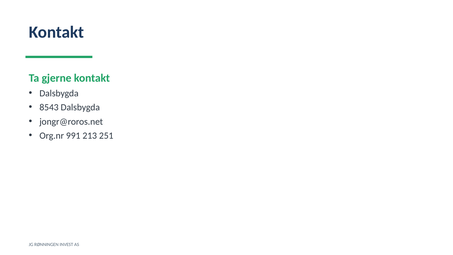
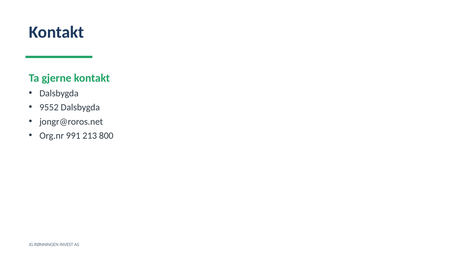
8543: 8543 -> 9552 (49, 107)
251: 251 -> 800 (106, 136)
